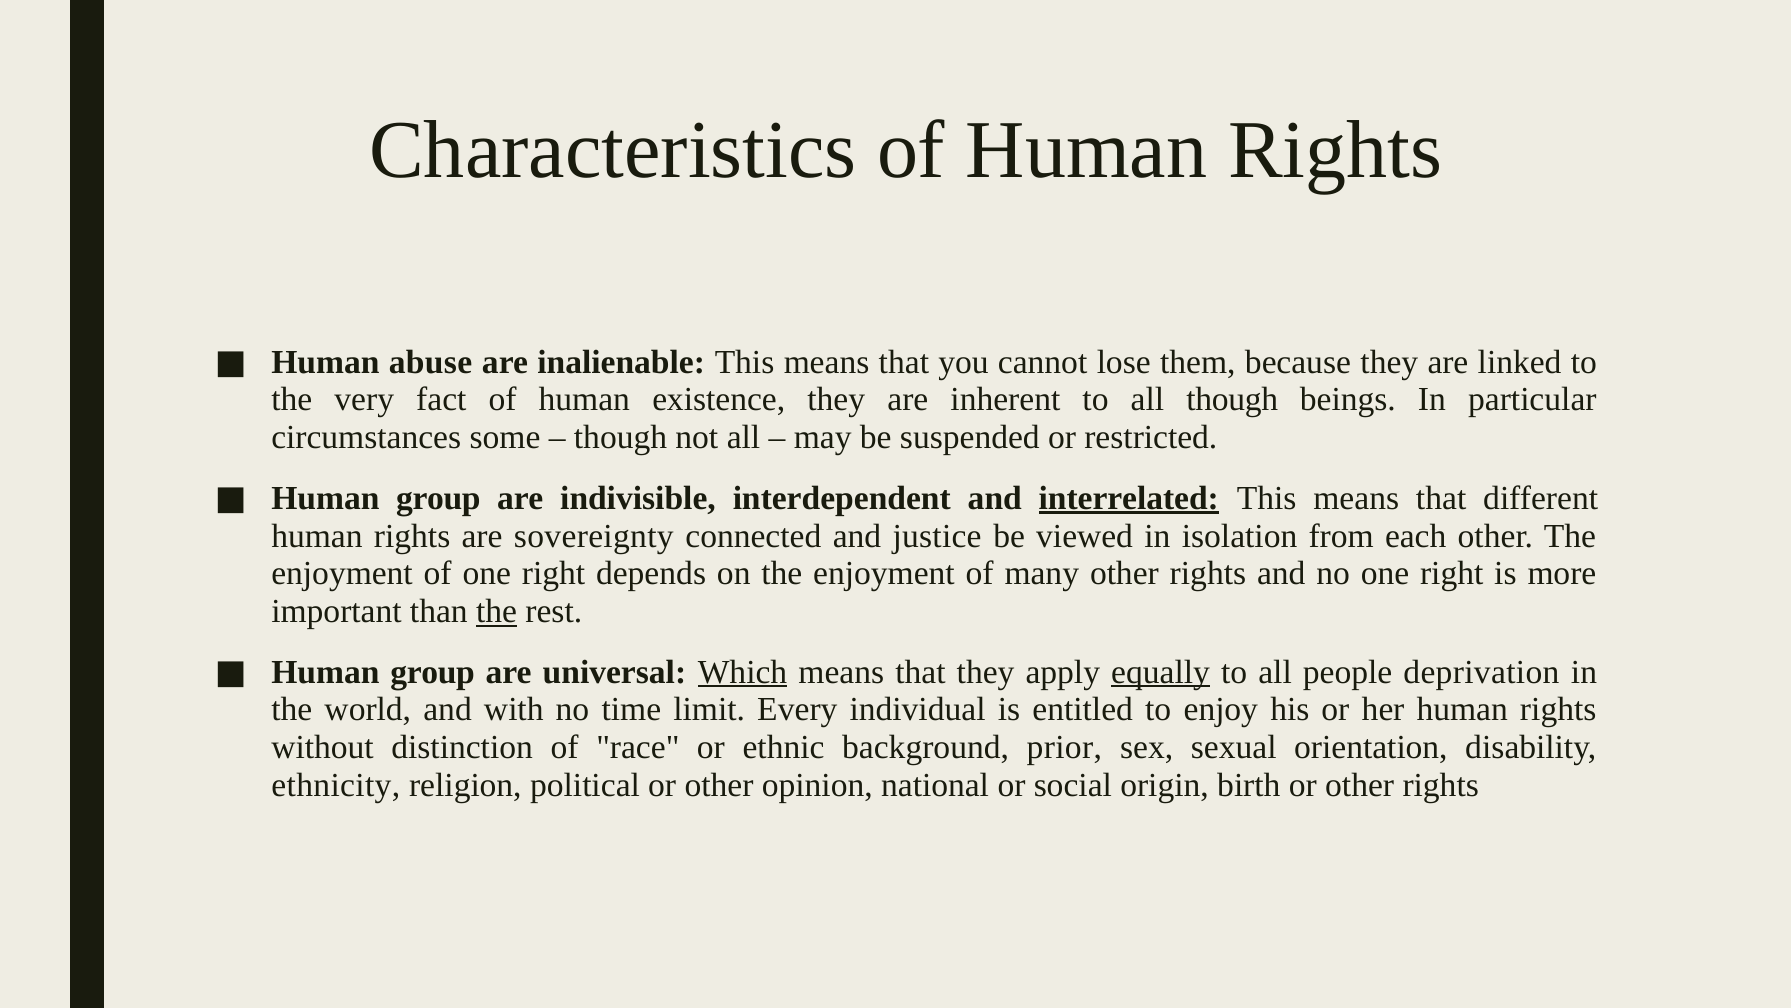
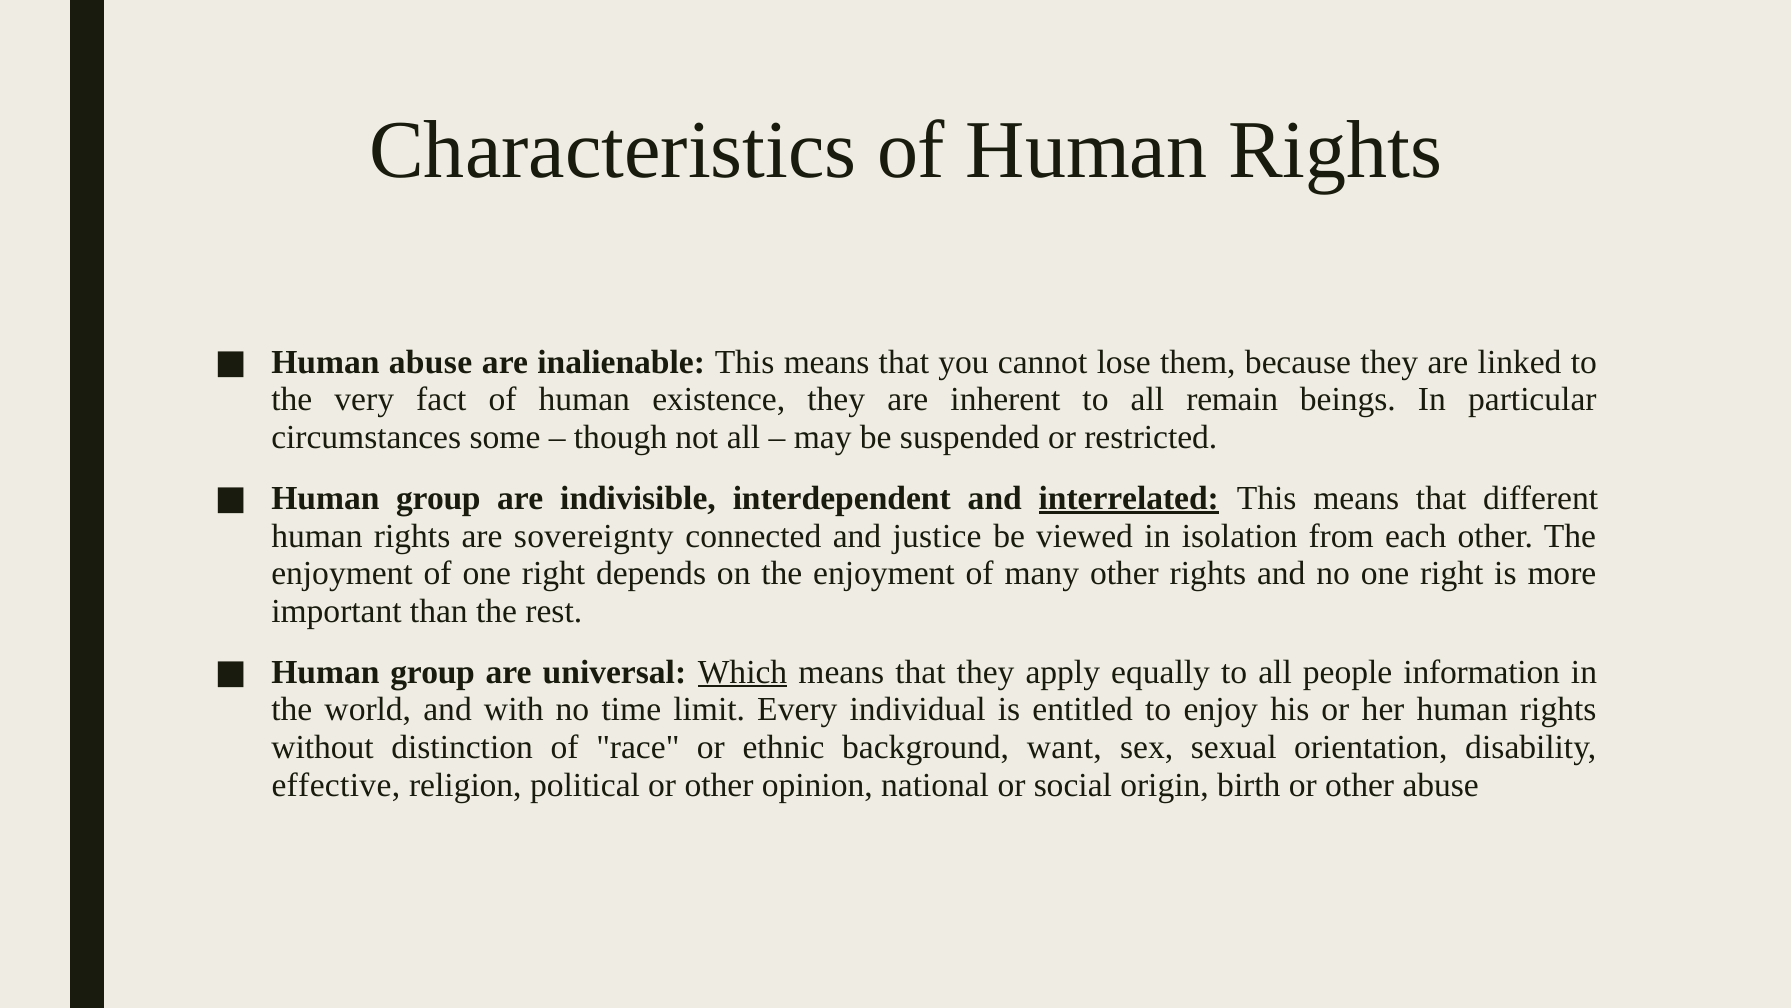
all though: though -> remain (1232, 400)
the underline: present -> none (497, 611)
equally underline: present -> none (1161, 672)
deprivation: deprivation -> information (1482, 672)
prior: prior -> want (1064, 747)
ethnicity: ethnicity -> effective (336, 785)
or other rights: rights -> abuse (1441, 785)
